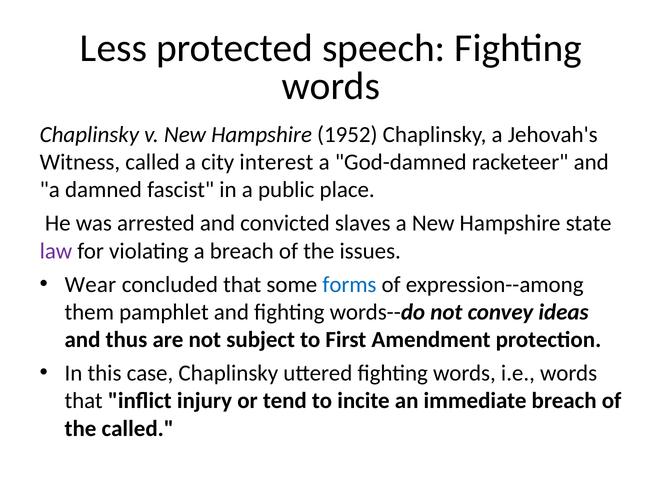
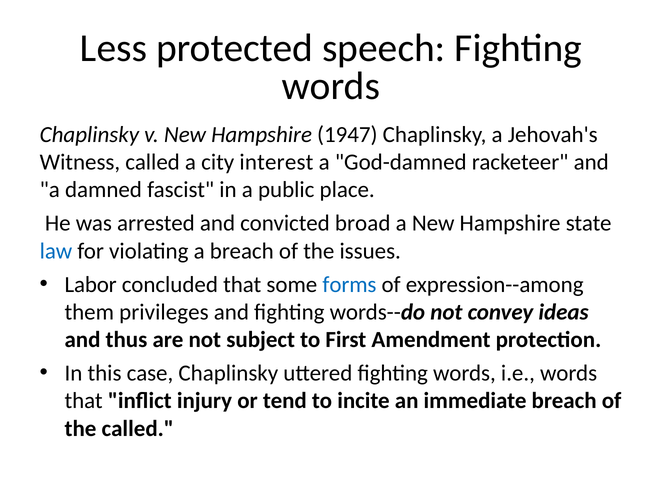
1952: 1952 -> 1947 (347, 135)
slaves: slaves -> broad (363, 223)
law colour: purple -> blue (56, 251)
Wear: Wear -> Labor (91, 284)
pamphlet: pamphlet -> privileges (164, 312)
